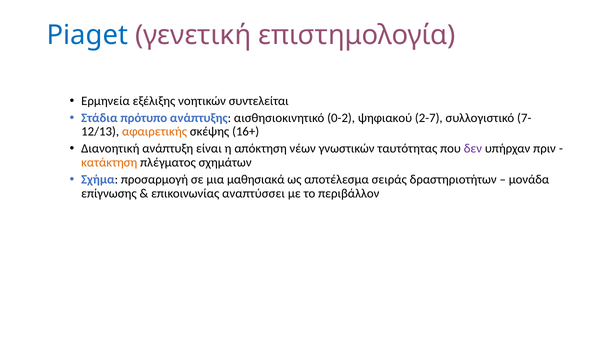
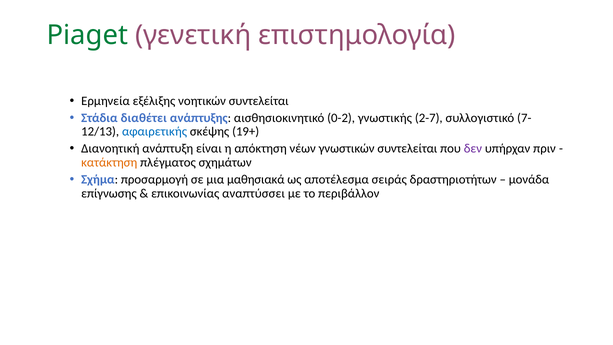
Piaget colour: blue -> green (87, 35)
πρότυπο: πρότυπο -> διαθέτει (144, 118)
ψηφιακού: ψηφιακού -> γνωστικής (385, 118)
αφαιρετικής colour: orange -> blue (155, 132)
16+: 16+ -> 19+ (246, 132)
γνωστικών ταυτότητας: ταυτότητας -> συντελείται (407, 149)
